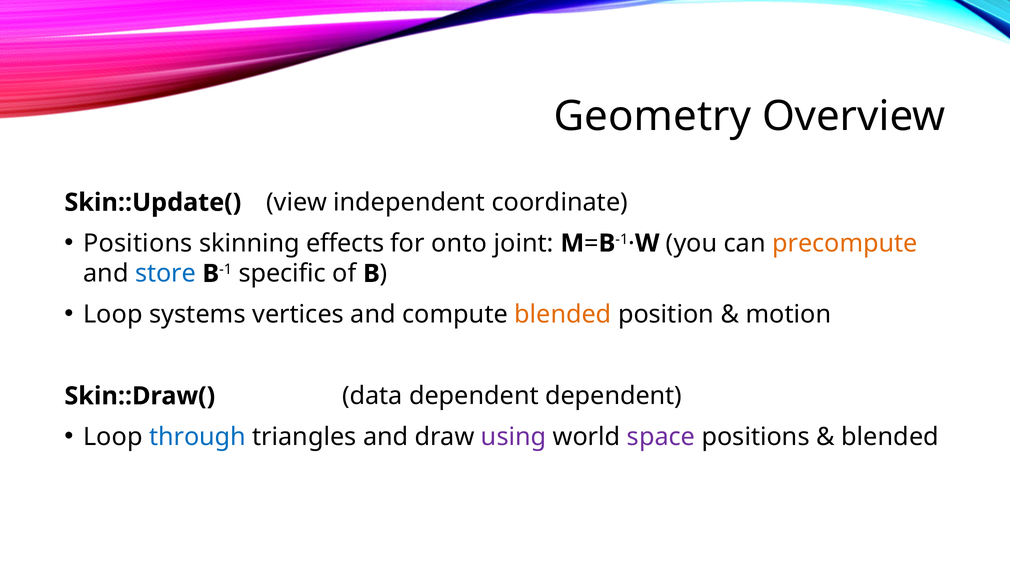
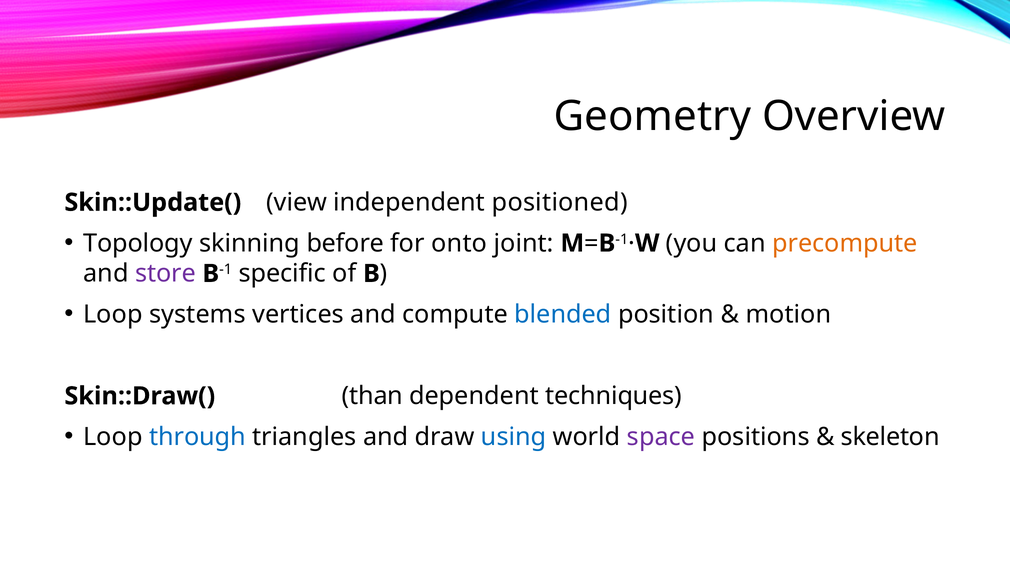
coordinate: coordinate -> positioned (560, 203)
Positions: Positions -> Topology (138, 243)
effects: effects -> before (345, 243)
store colour: blue -> purple (166, 274)
blended colour: orange -> blue (563, 314)
data: data -> than (372, 396)
dependent dependent: dependent -> techniques (614, 396)
using colour: purple -> blue (514, 437)
blended: blended -> skeleton (890, 437)
